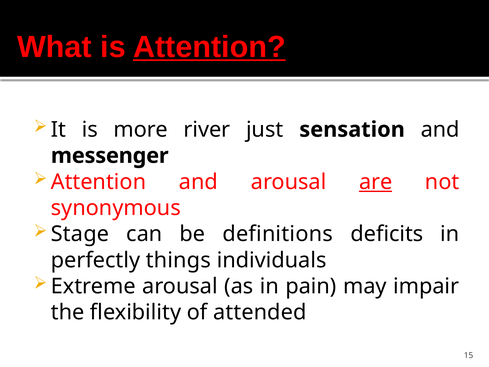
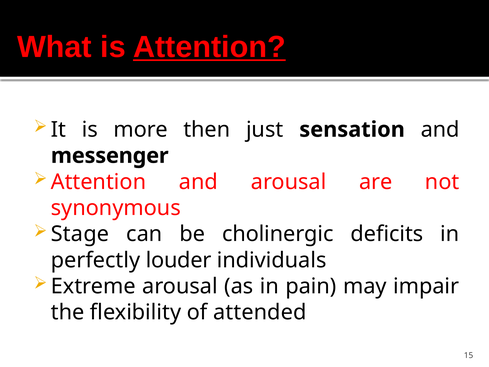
river: river -> then (207, 129)
are underline: present -> none (376, 182)
definitions: definitions -> cholinergic (278, 234)
things: things -> louder (179, 260)
